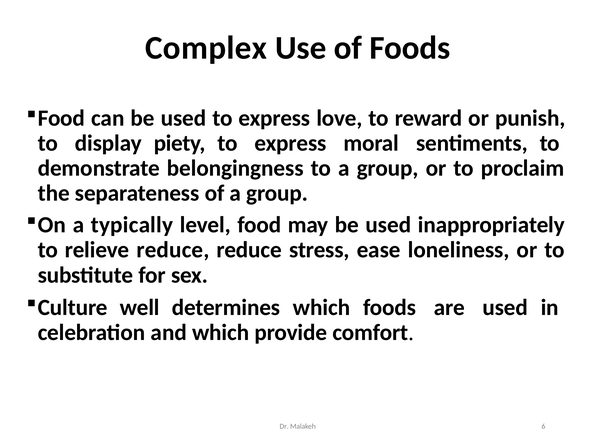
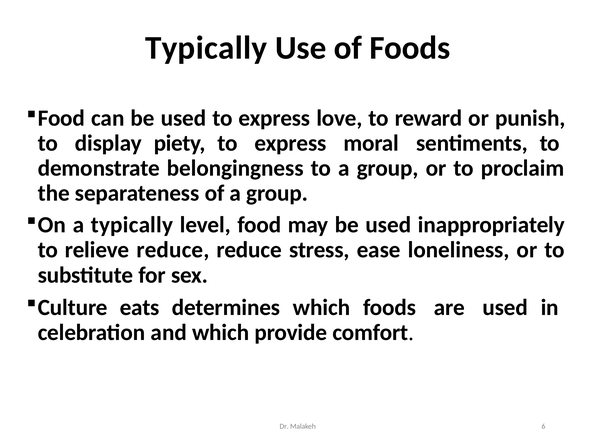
Complex: Complex -> Typically (206, 48)
well: well -> eats (140, 307)
